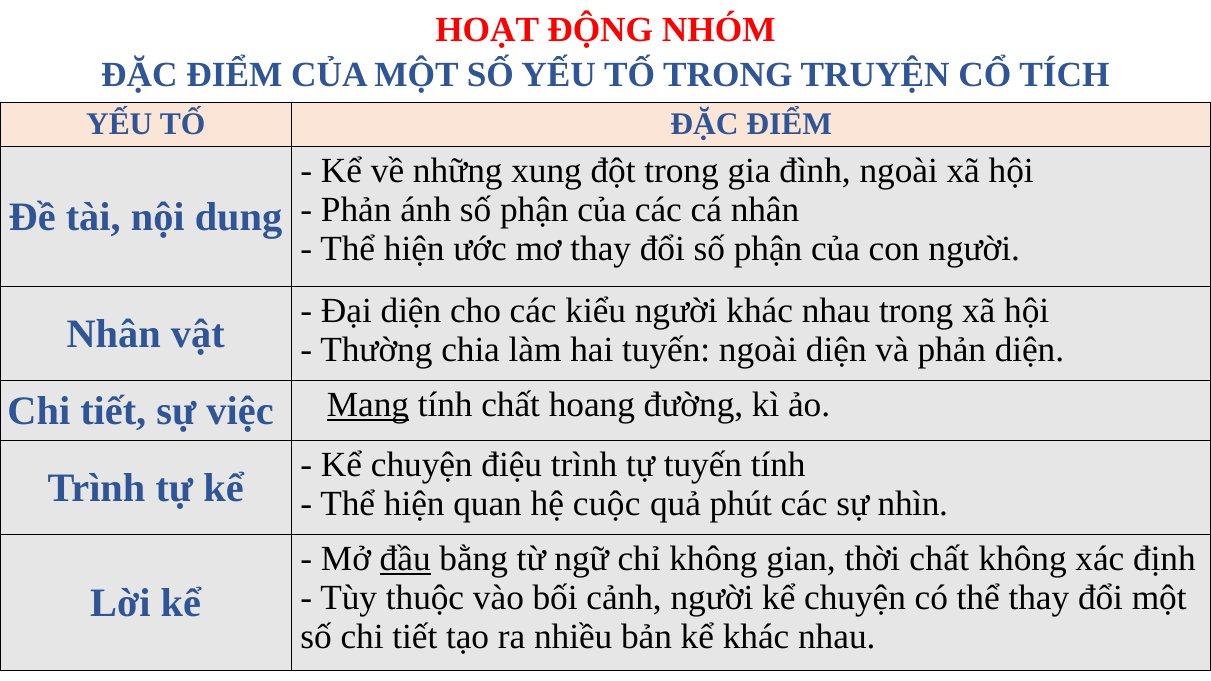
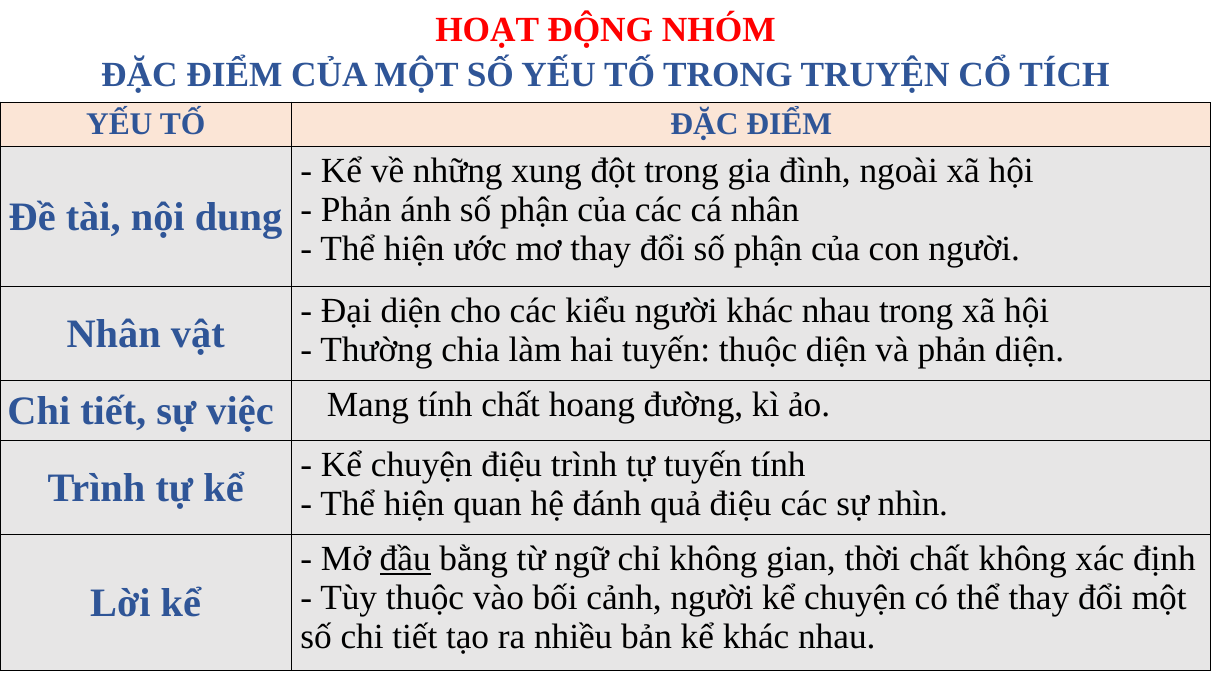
tuyến ngoài: ngoài -> thuộc (758, 350)
Mang underline: present -> none (368, 405)
cuộc: cuộc -> đánh (607, 504)
quả phút: phút -> điệu (741, 504)
